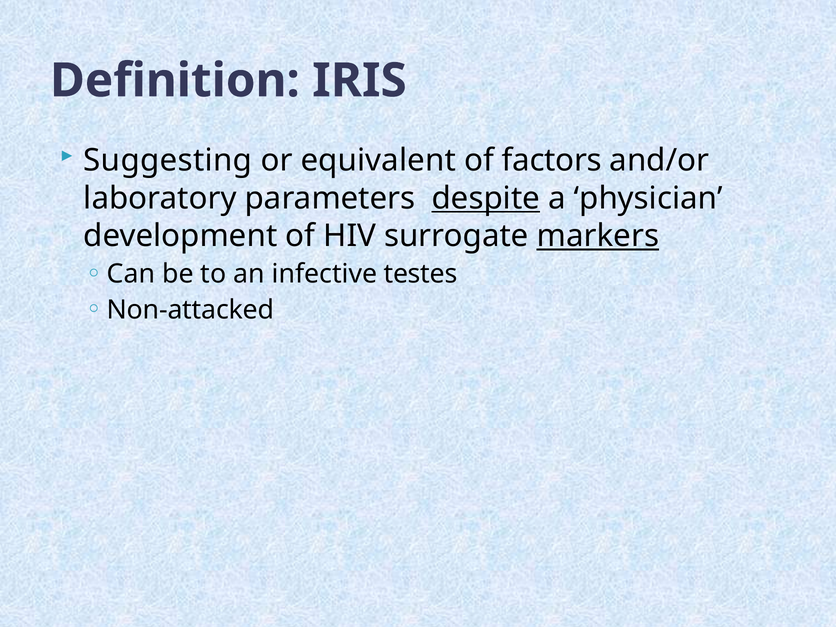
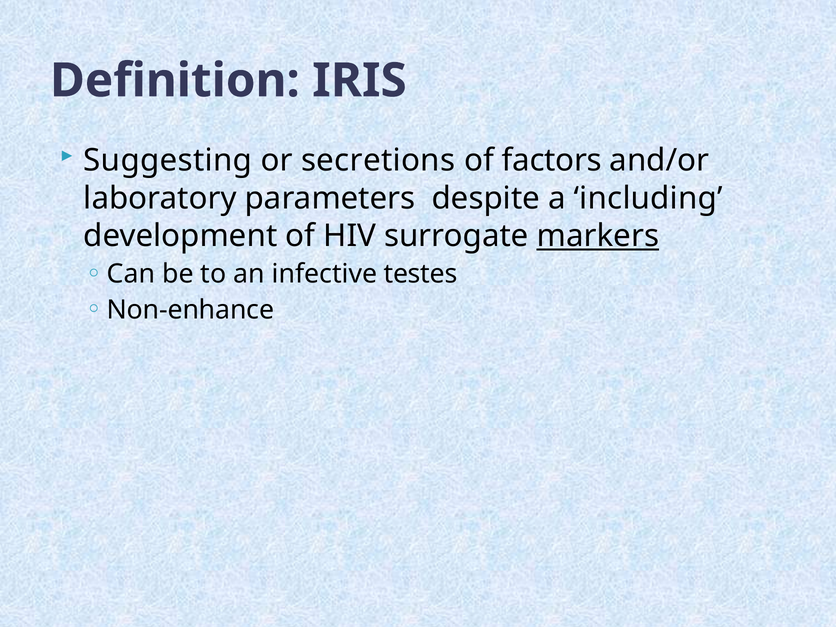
equivalent: equivalent -> secretions (378, 161)
despite underline: present -> none (486, 198)
physician: physician -> including (648, 198)
Non-attacked: Non-attacked -> Non-enhance (191, 310)
